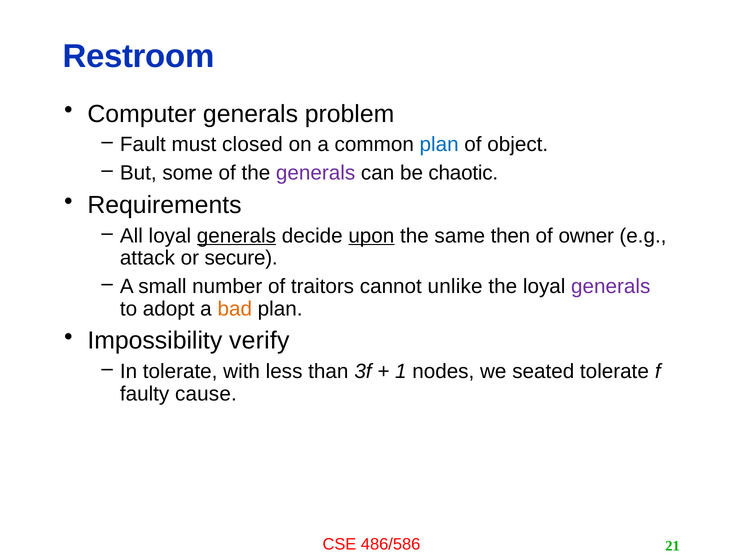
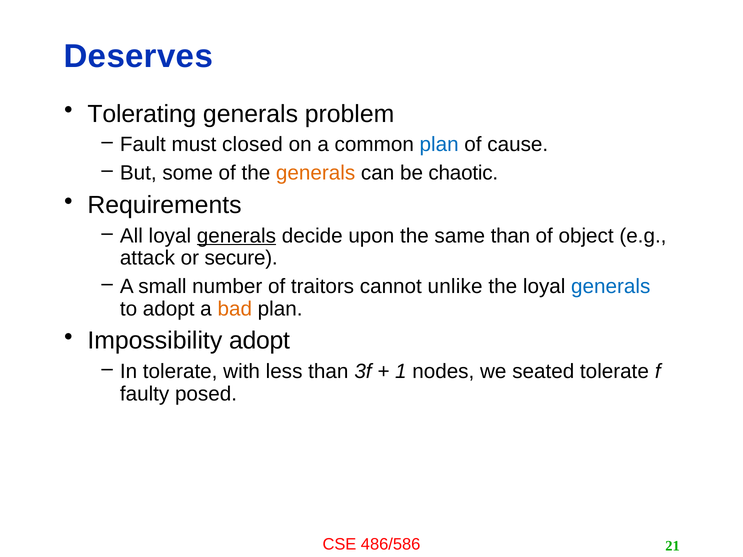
Restroom: Restroom -> Deserves (138, 57)
Computer: Computer -> Tolerating (142, 114)
object: object -> cause (518, 145)
generals colour: purple -> orange (316, 173)
upon underline: present -> none (371, 236)
same then: then -> than (510, 236)
owner: owner -> object (586, 236)
generals colour: purple -> blue (611, 287)
Impossibility verify: verify -> adopt (259, 341)
cause: cause -> posed (206, 394)
